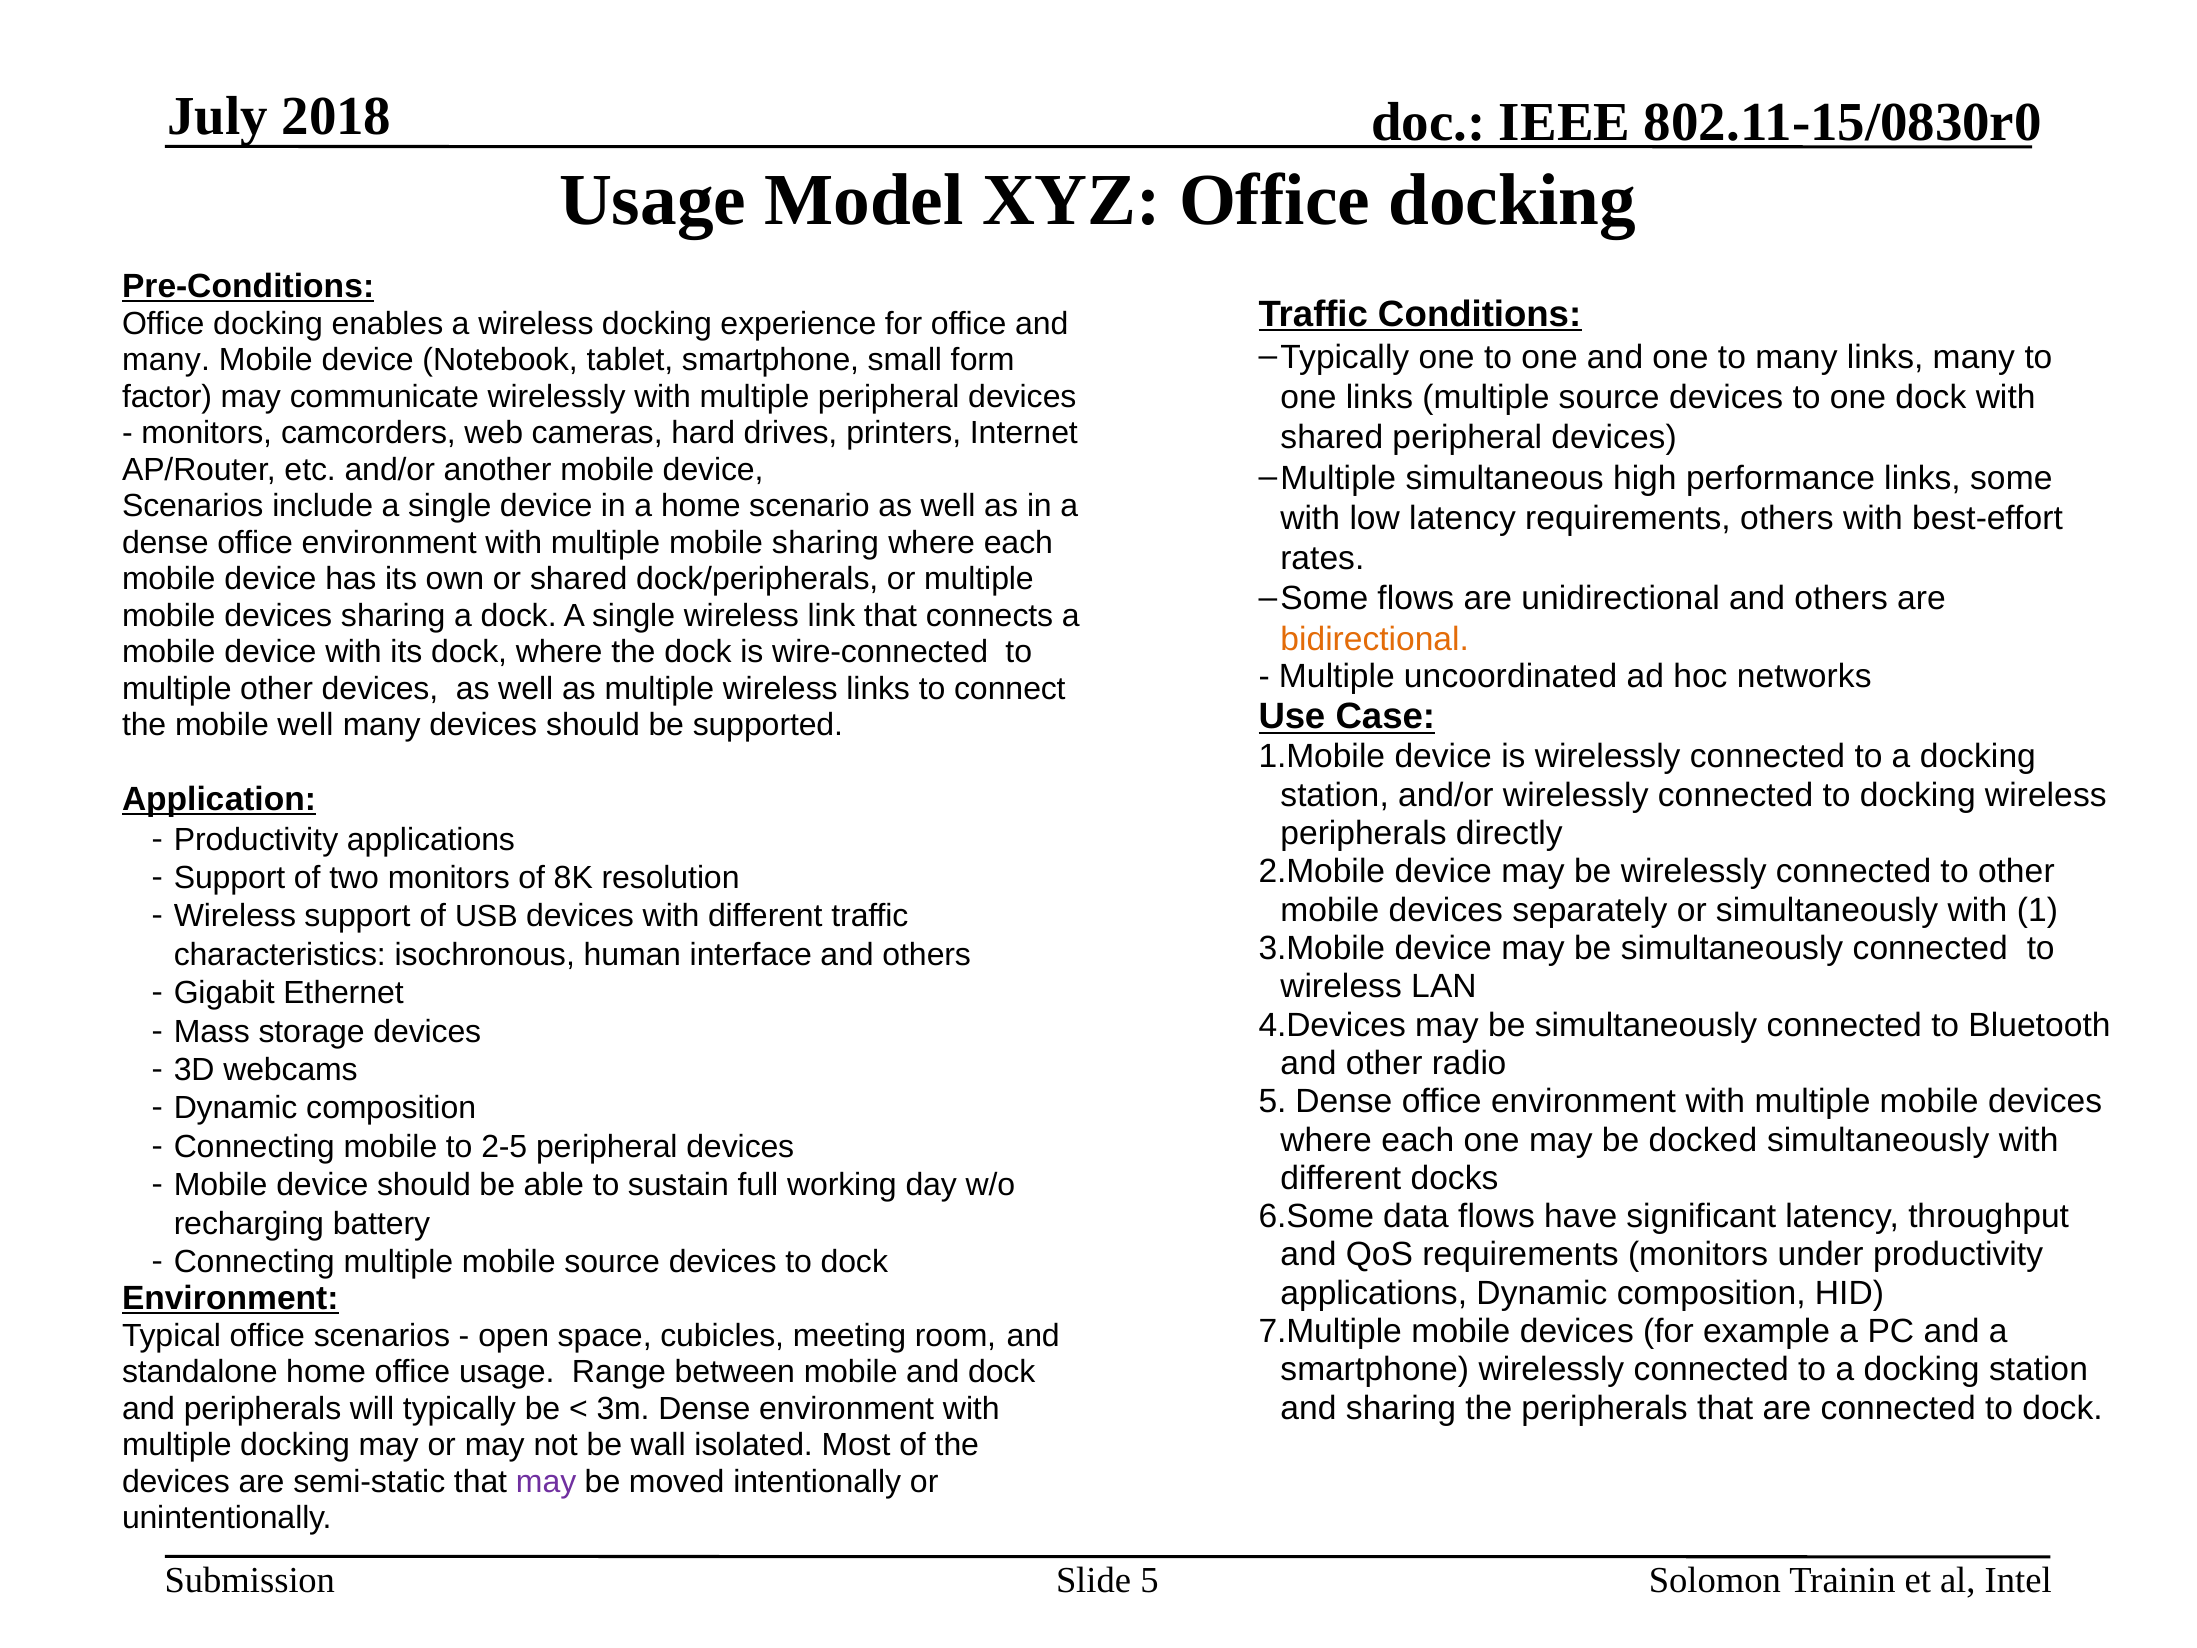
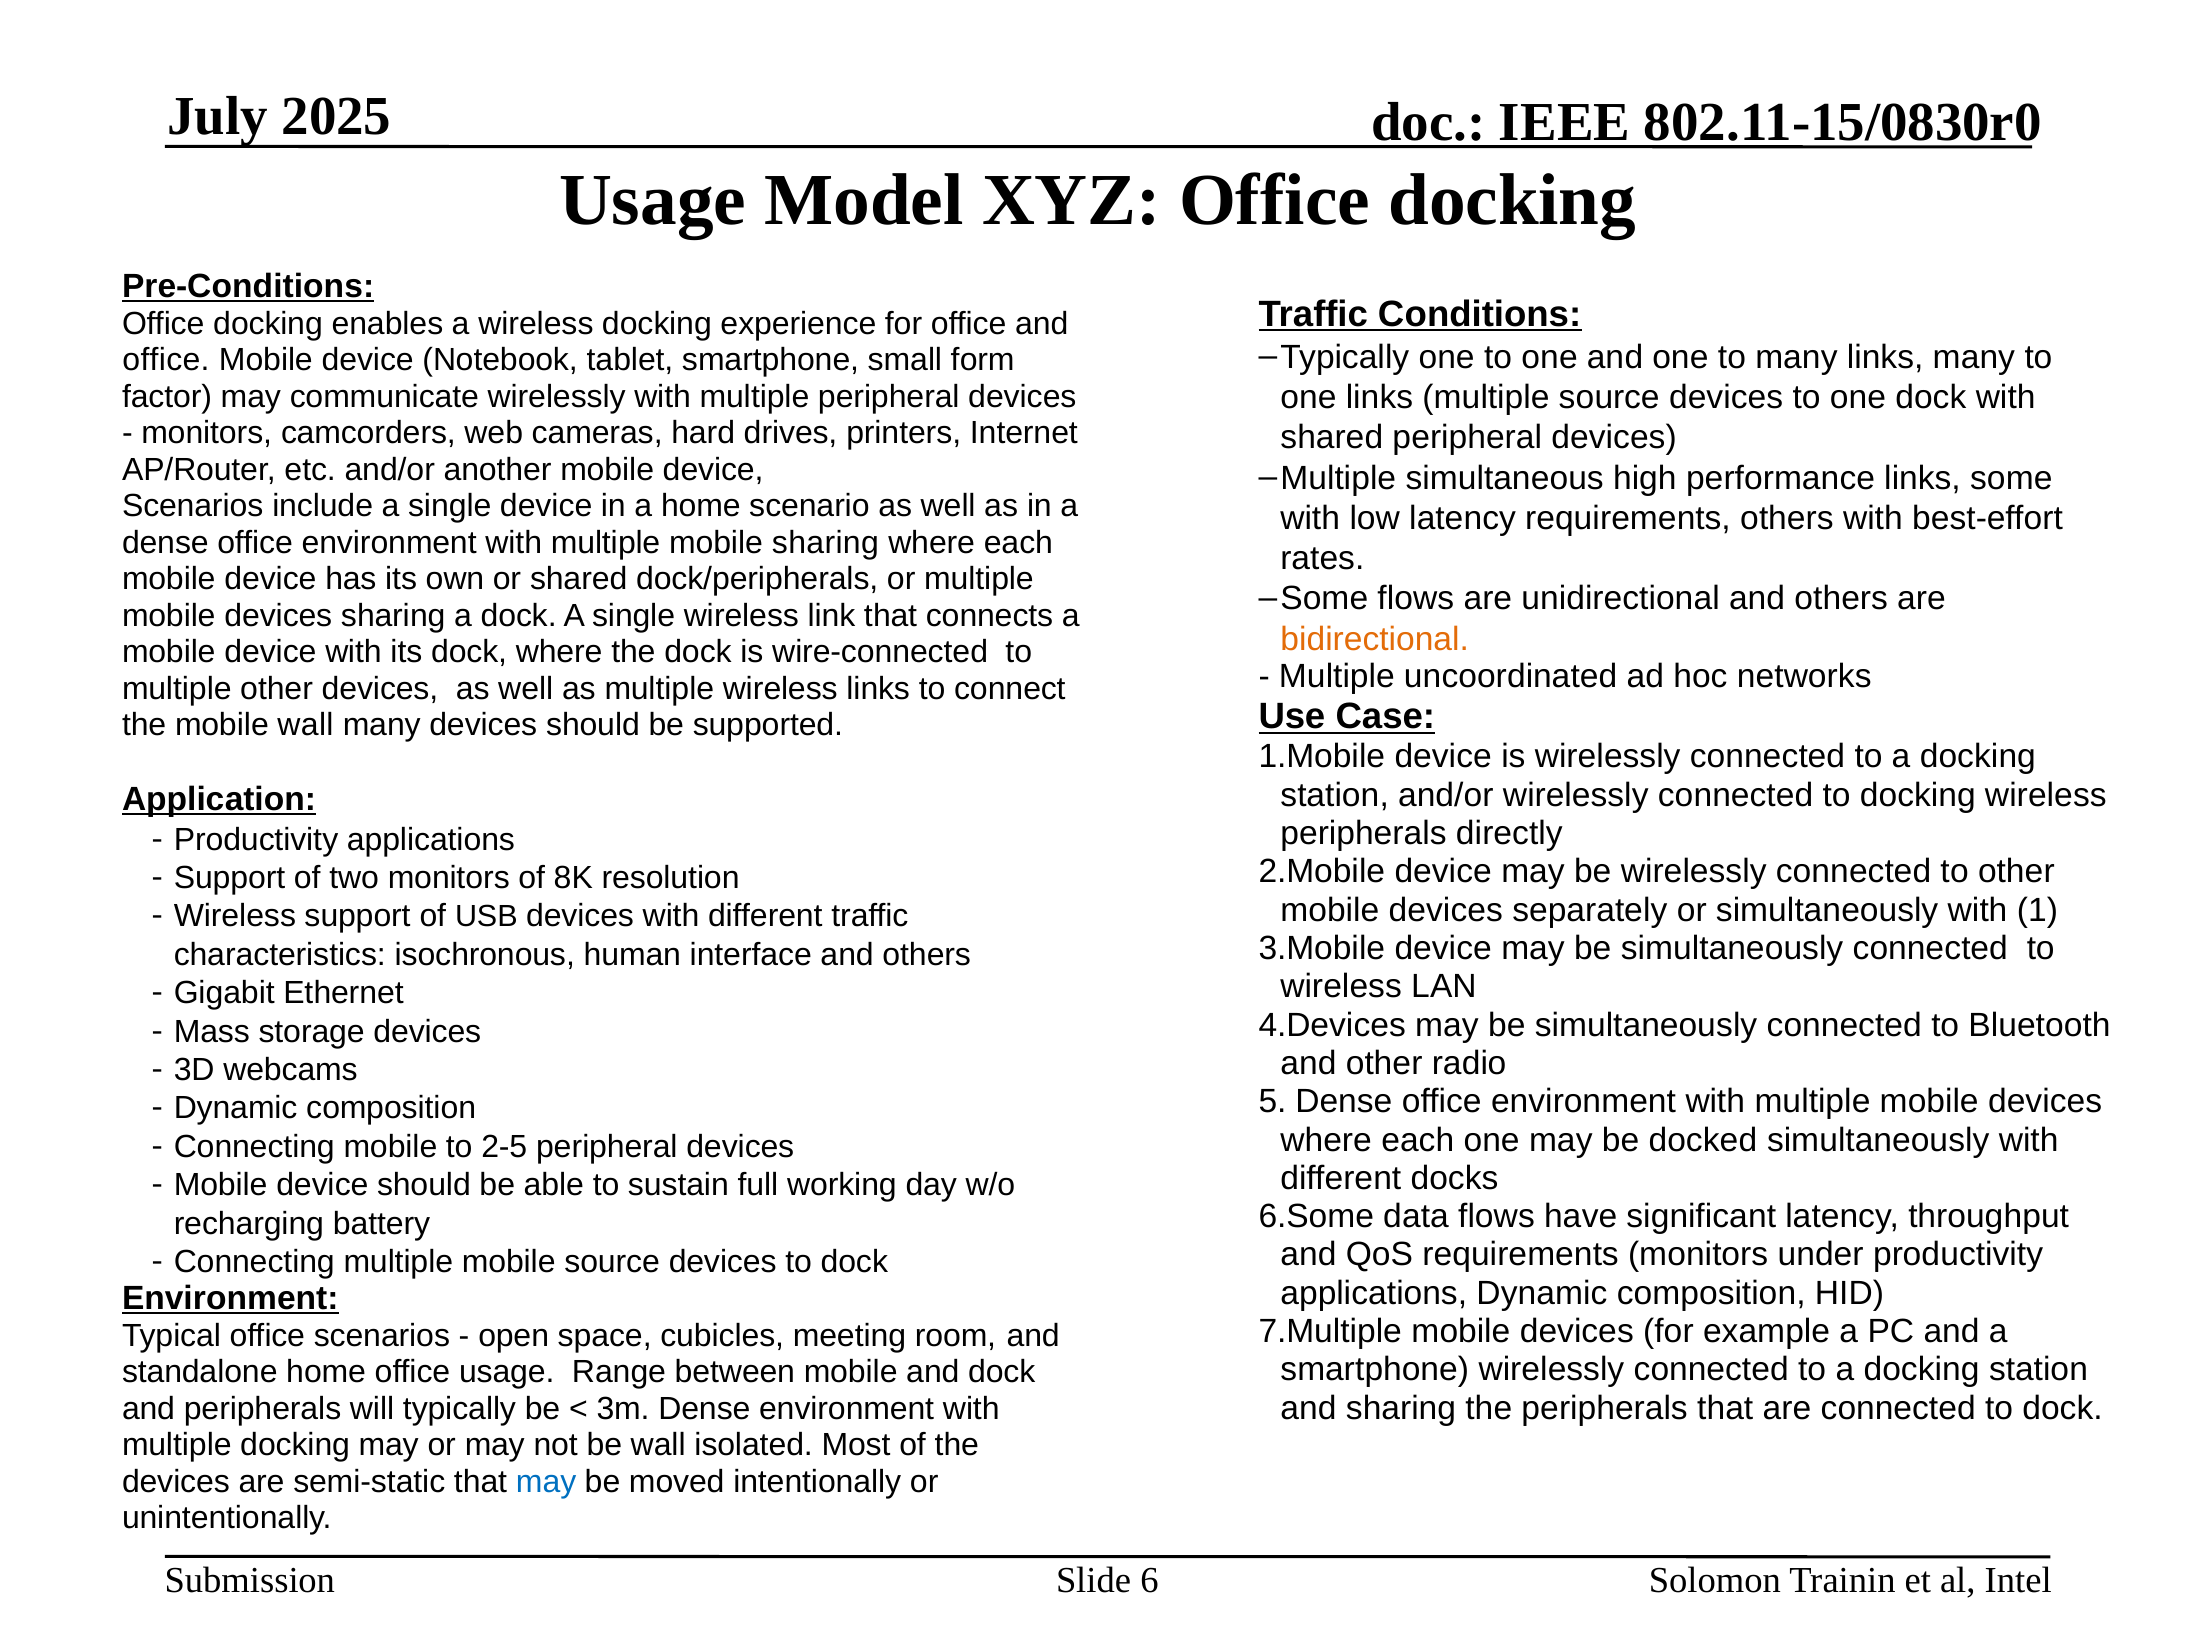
2018: 2018 -> 2025 (336, 116)
many: many -> office (166, 360)
mobile well: well -> wall (306, 725)
may colour: purple -> blue (546, 1482)
Slide 5: 5 -> 6 (1150, 1580)
